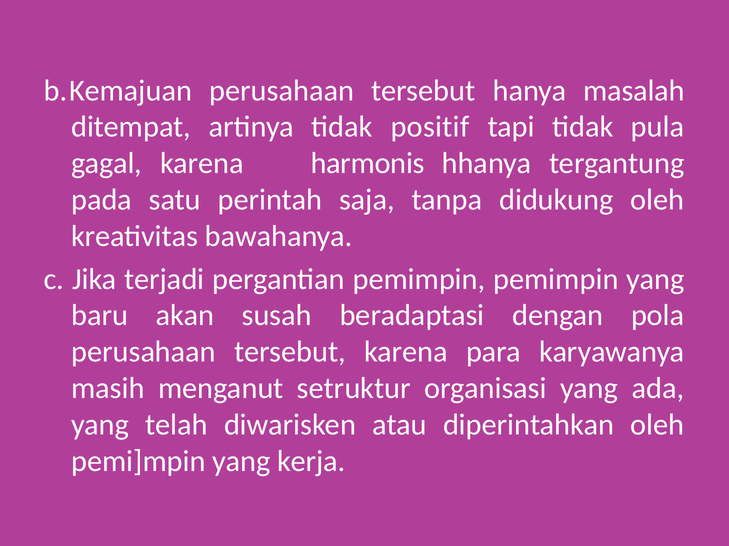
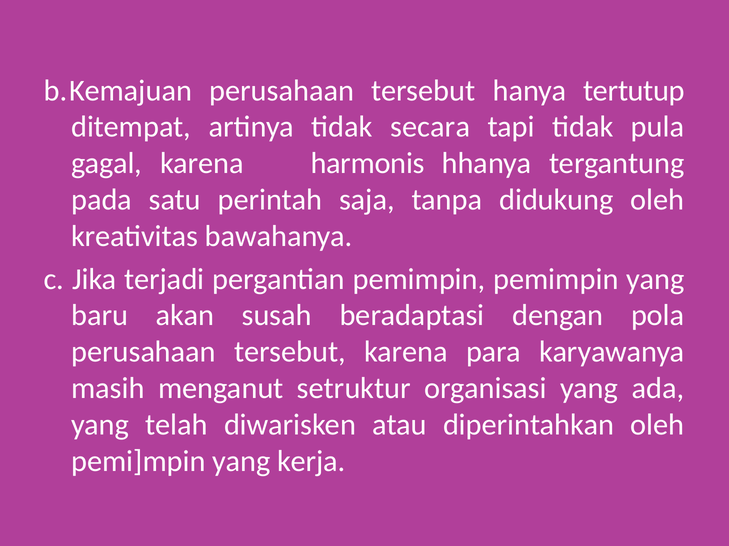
masalah: masalah -> tertutup (634, 91)
positif: positif -> secara (430, 127)
